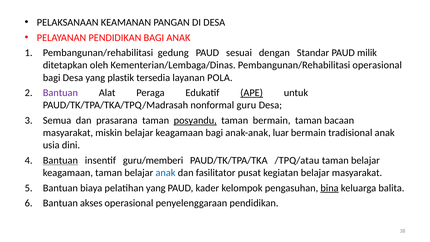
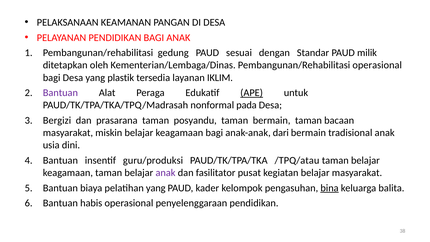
POLA: POLA -> IKLIM (220, 78)
guru: guru -> pada (246, 105)
Semua: Semua -> Bergizi (57, 120)
posyandu underline: present -> none (195, 120)
luar: luar -> dari (281, 133)
Bantuan underline: present -> none (60, 160)
guru/memberi: guru/memberi -> guru/produksi (153, 160)
anak colour: blue -> purple (166, 173)
akses: akses -> habis (91, 203)
